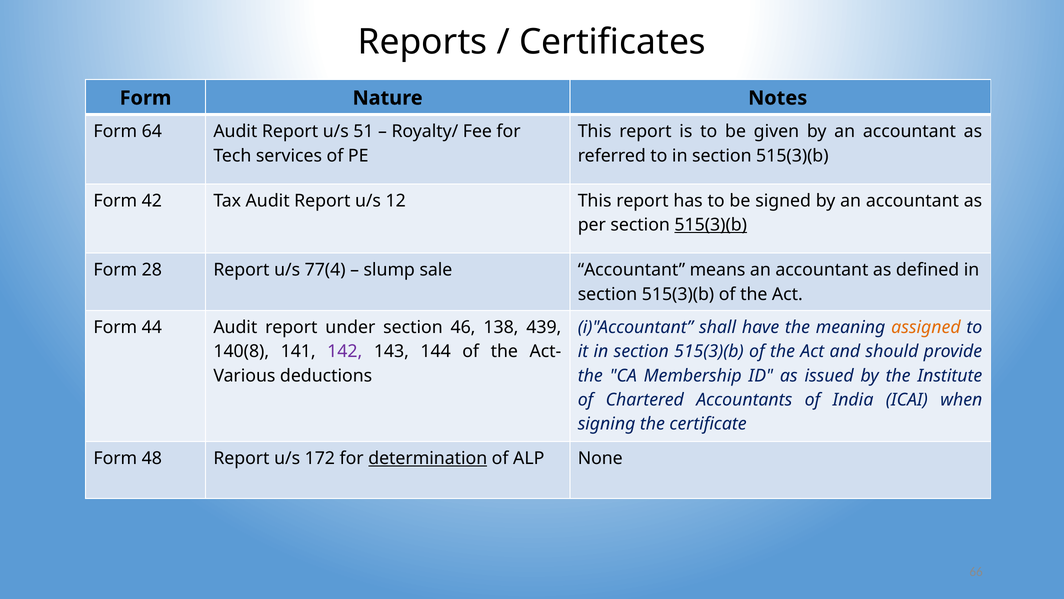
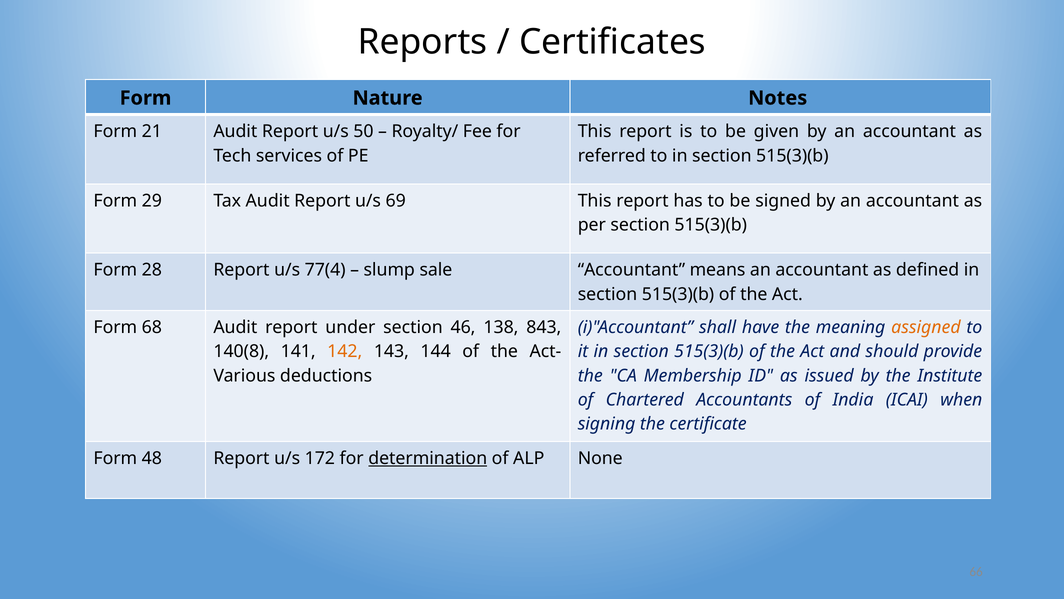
64: 64 -> 21 (152, 131)
51: 51 -> 50 (363, 131)
42: 42 -> 29 (152, 201)
12: 12 -> 69 (396, 201)
515(3)(b underline: present -> none (711, 225)
44: 44 -> 68 (152, 327)
439: 439 -> 843 (544, 327)
142 colour: purple -> orange (345, 351)
